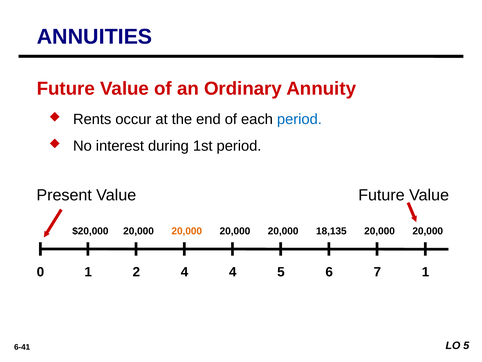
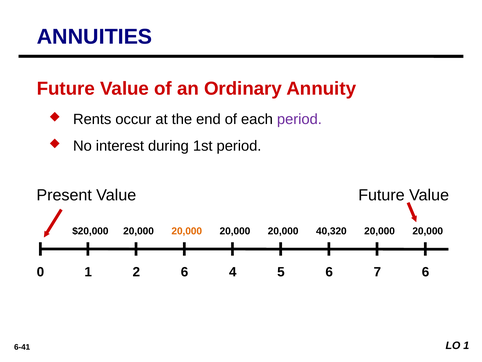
period colour: blue -> purple (299, 119)
18,135: 18,135 -> 40,320 (331, 231)
2 4: 4 -> 6 (185, 272)
7 1: 1 -> 6 (426, 272)
LO 5: 5 -> 1 (466, 345)
